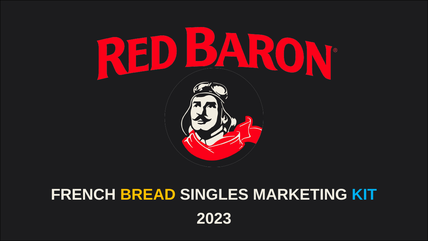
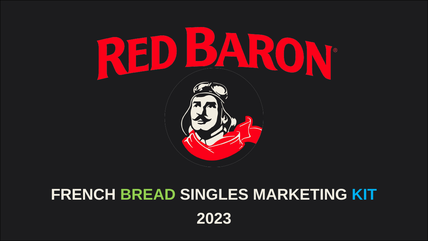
BREAD colour: yellow -> light green (148, 194)
